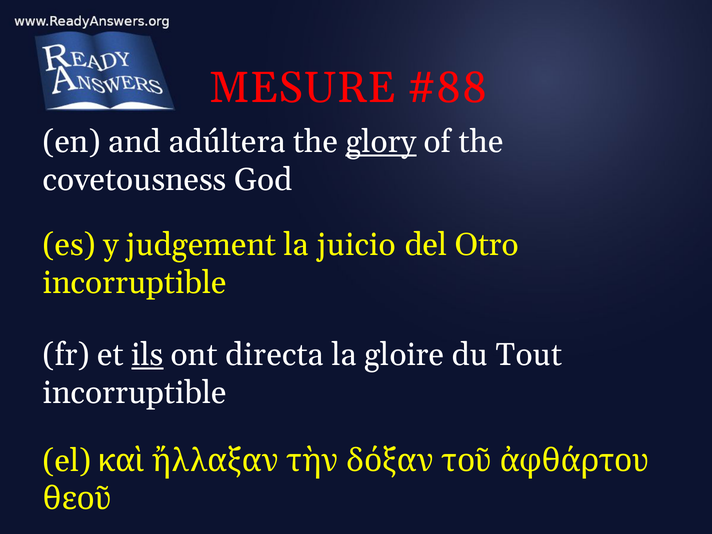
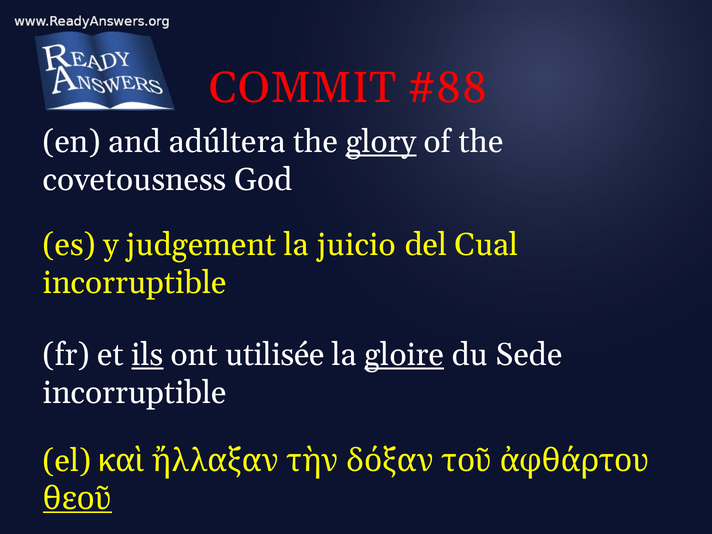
MESURE: MESURE -> COMMIT (303, 88)
Otro: Otro -> Cual (487, 245)
directa: directa -> utilisée (275, 355)
gloire underline: none -> present (404, 355)
Tout: Tout -> Sede (529, 355)
θεοῦ underline: none -> present (77, 499)
